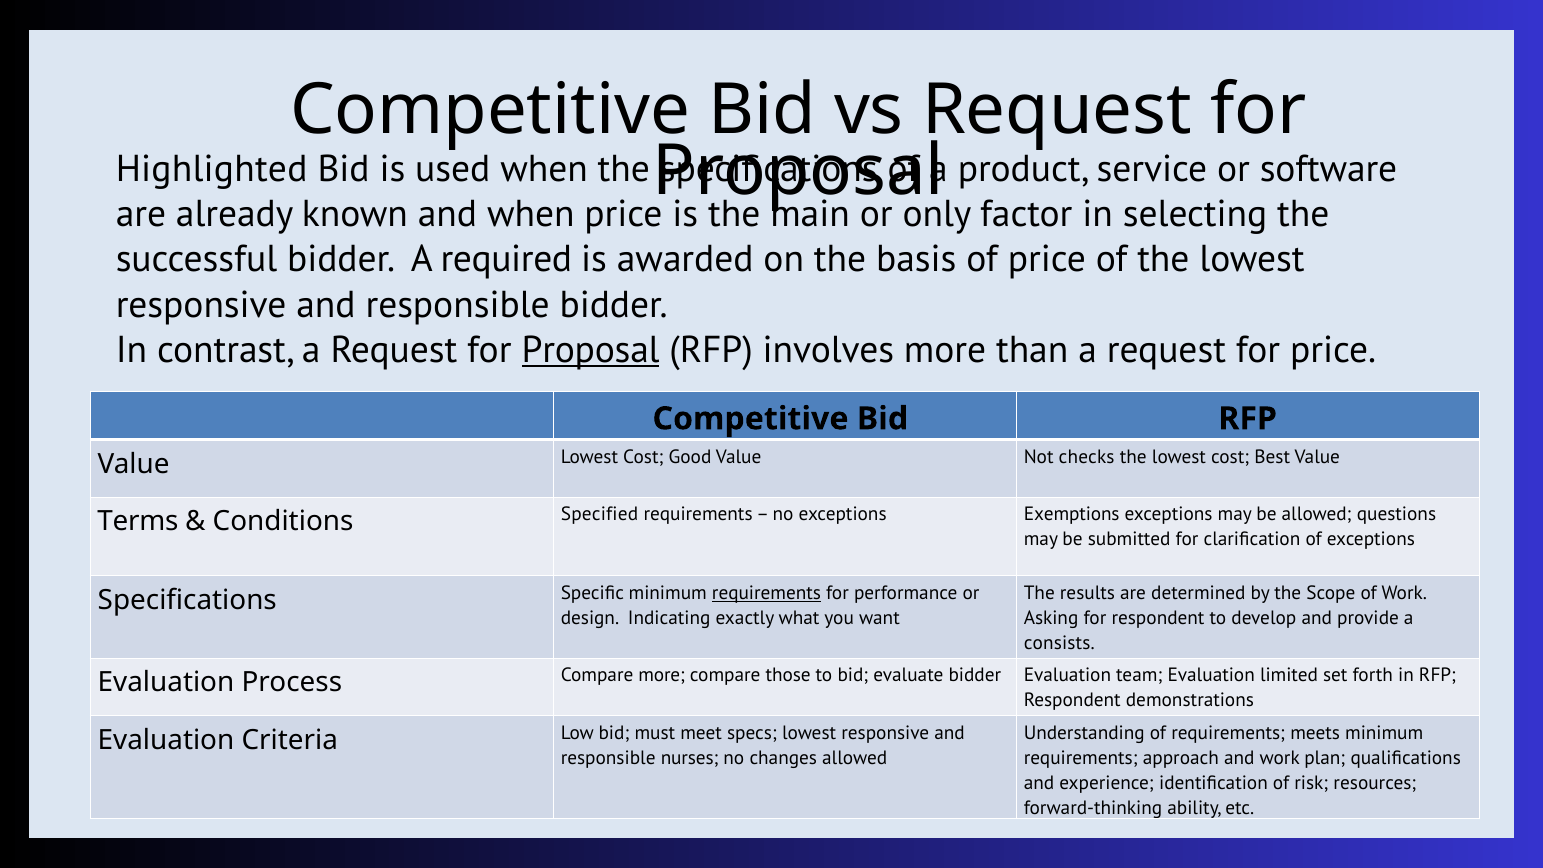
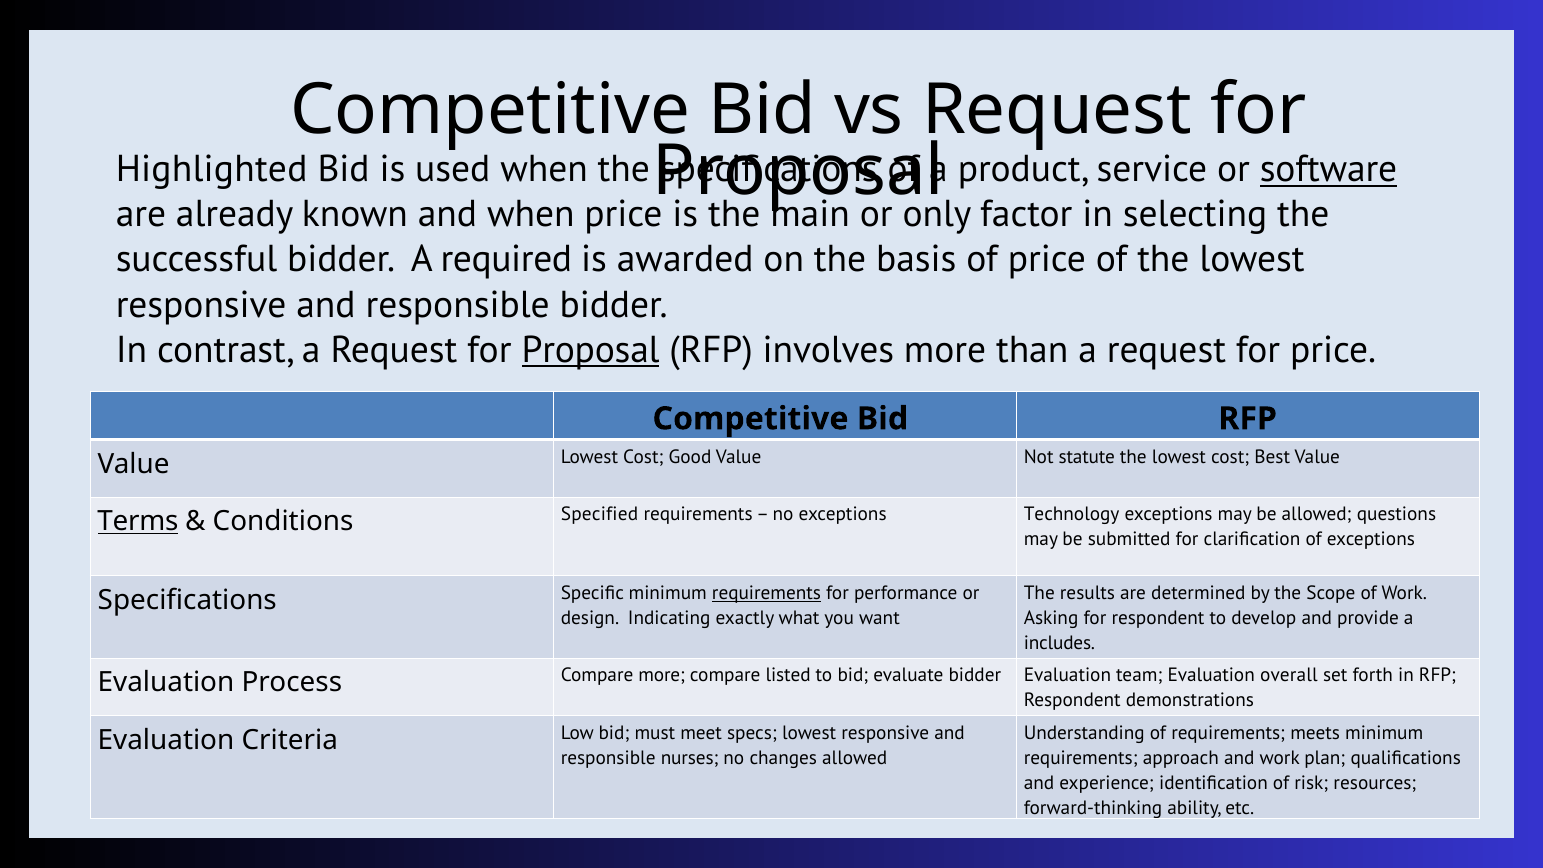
software underline: none -> present (1329, 170)
checks: checks -> statute (1087, 457)
Terms underline: none -> present (138, 522)
Exemptions: Exemptions -> Technology (1072, 514)
consists: consists -> includes (1059, 643)
those: those -> listed (788, 675)
limited: limited -> overall (1289, 675)
